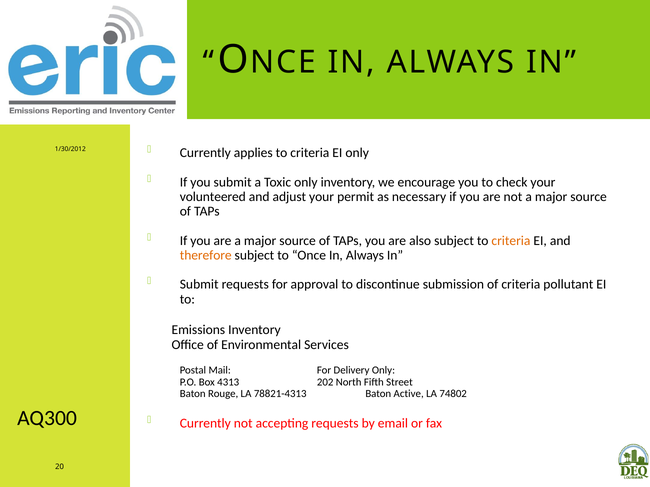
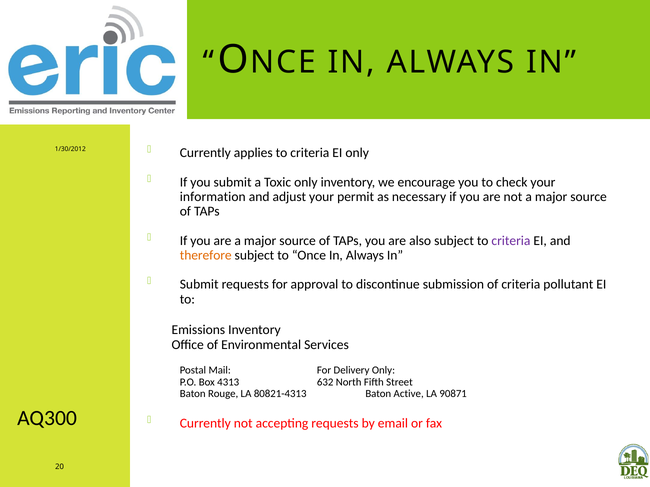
volunteered: volunteered -> information (213, 197)
criteria colour: orange -> purple (511, 241)
202: 202 -> 632 (325, 382)
78821-4313: 78821-4313 -> 80821-4313 (280, 394)
74802: 74802 -> 90871 (453, 394)
